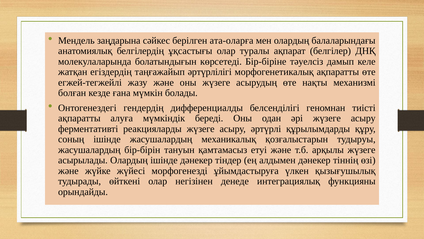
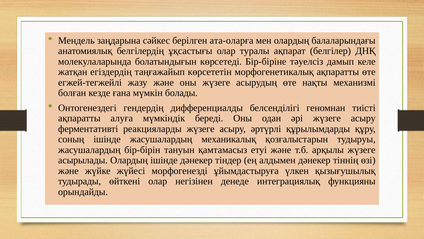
әртүрлілігі: әртүрлілігі -> көрсететін (210, 72)
